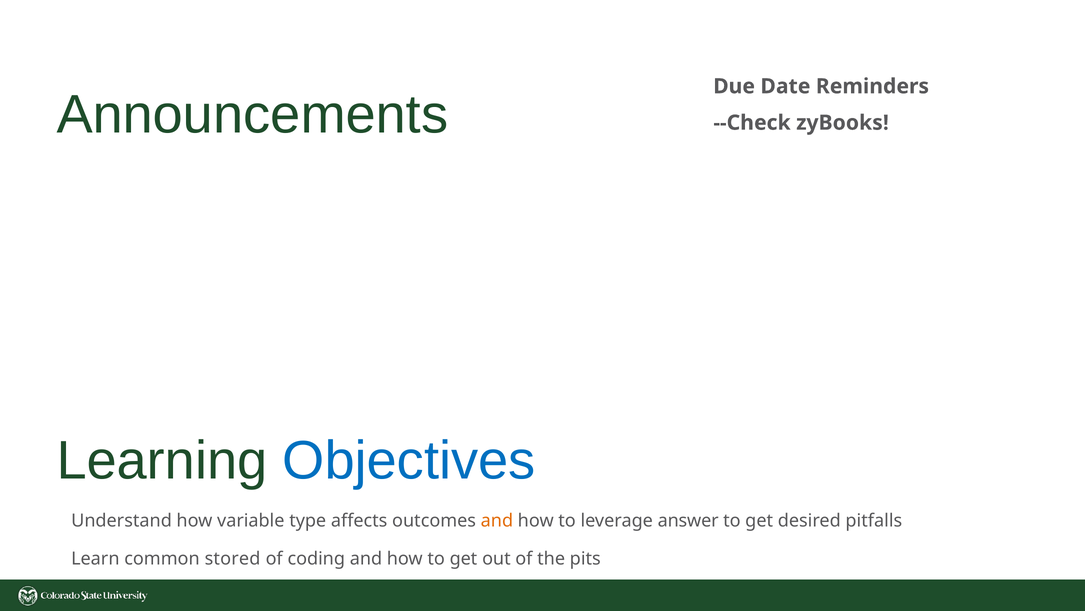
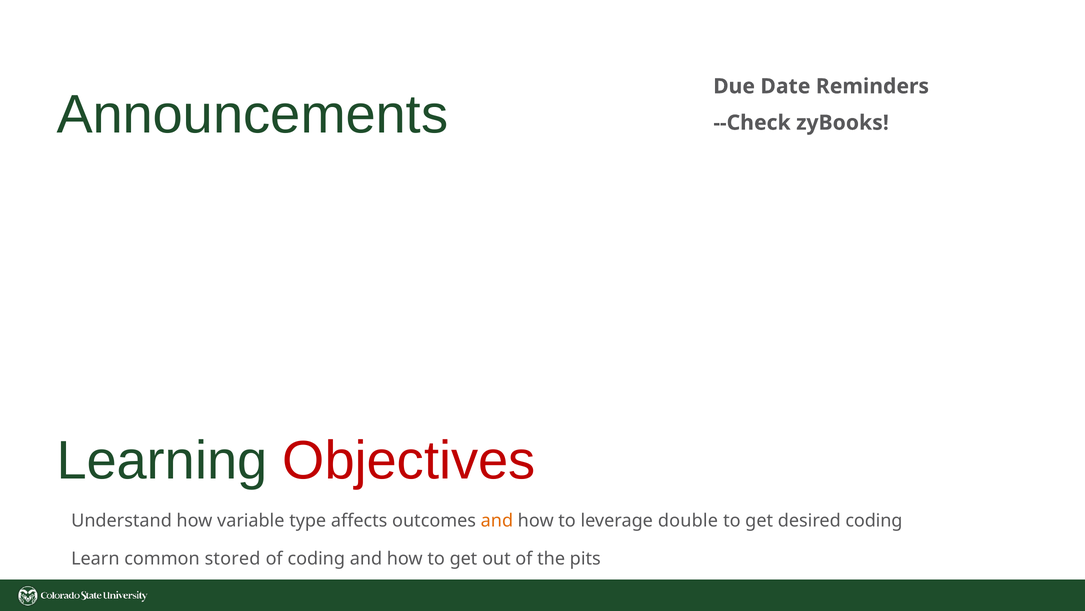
Objectives colour: blue -> red (409, 460)
answer: answer -> double (688, 520)
desired pitfalls: pitfalls -> coding (874, 520)
